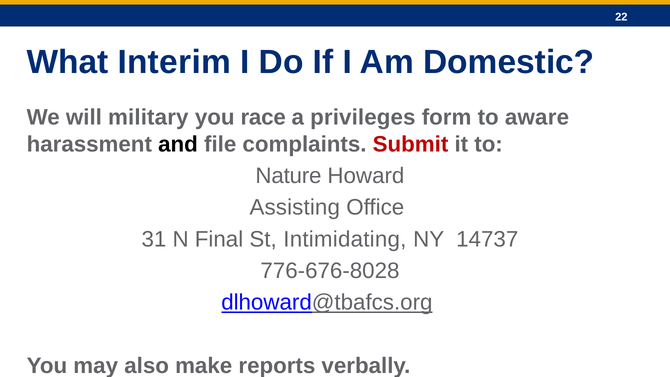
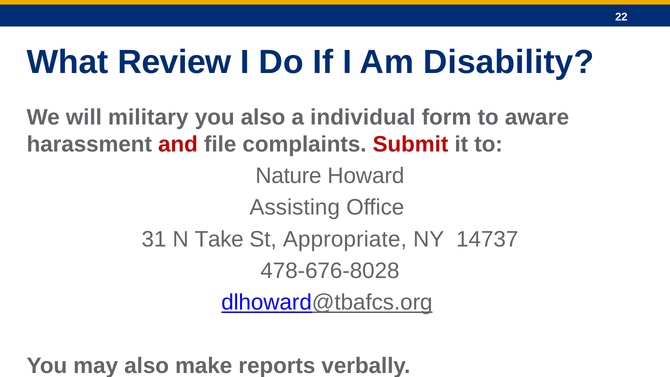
Interim: Interim -> Review (175, 62)
Domestic: Domestic -> Disability (509, 62)
you race: race -> also (263, 117)
privileges: privileges -> individual (363, 117)
and colour: black -> red (178, 144)
Final: Final -> Take (219, 239)
Intimidating: Intimidating -> Appropriate (345, 239)
776-676-8028: 776-676-8028 -> 478-676-8028 (330, 271)
